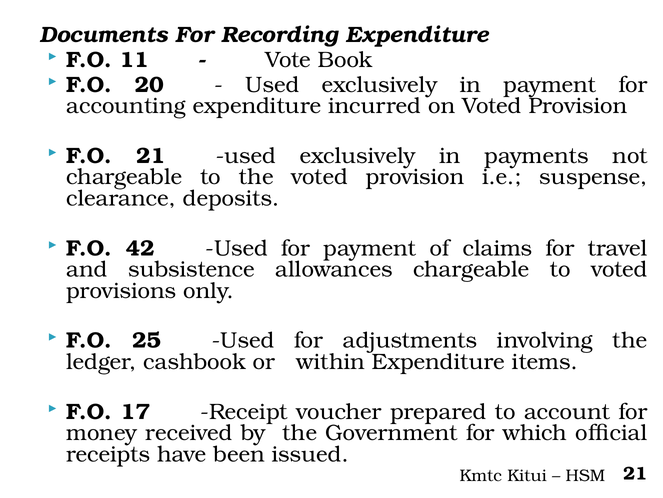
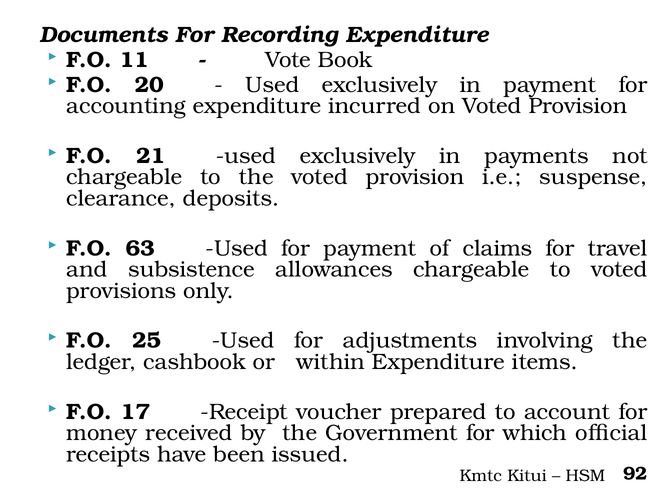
42: 42 -> 63 (140, 248)
HSM 21: 21 -> 92 (635, 473)
